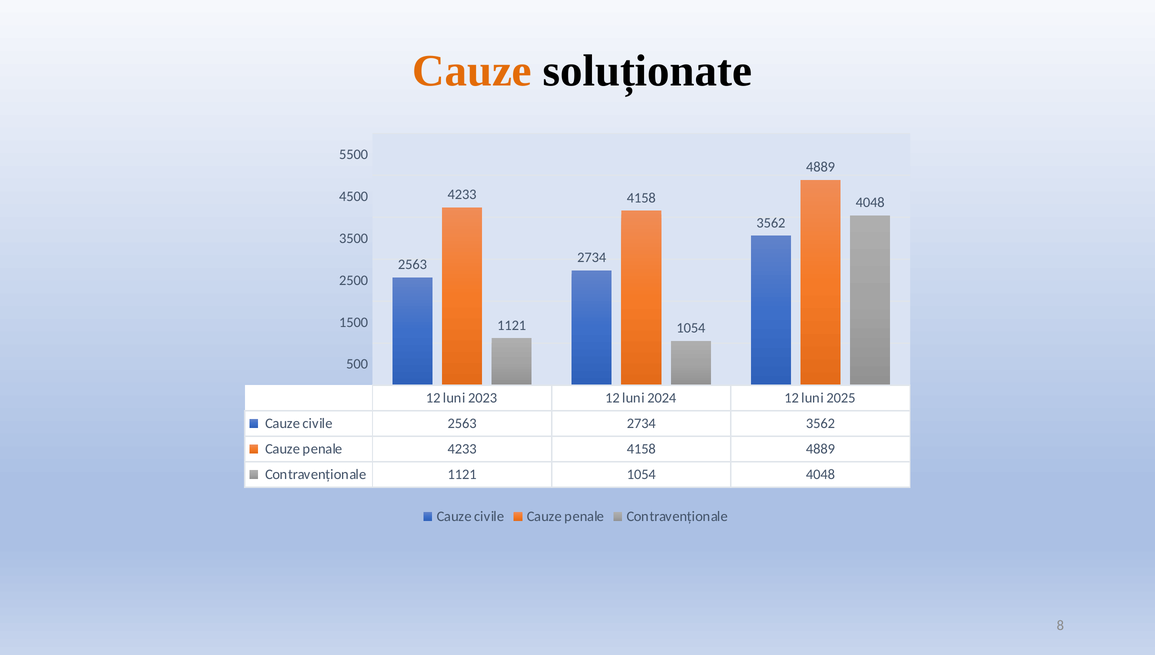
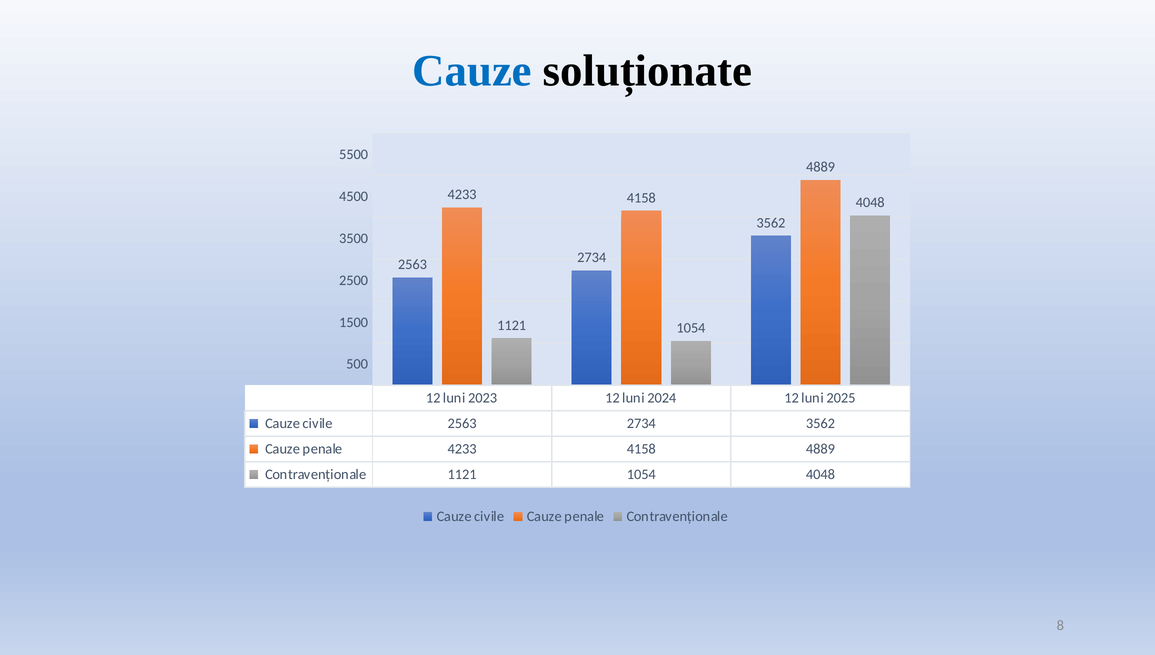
Cauze colour: orange -> blue (472, 71)
